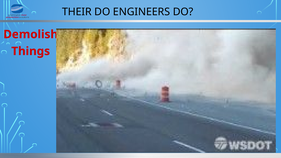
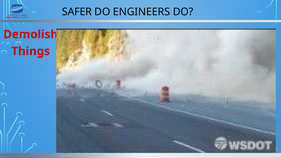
THEIR: THEIR -> SAFER (77, 12)
